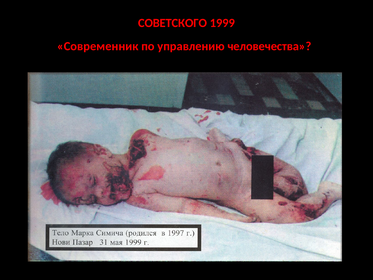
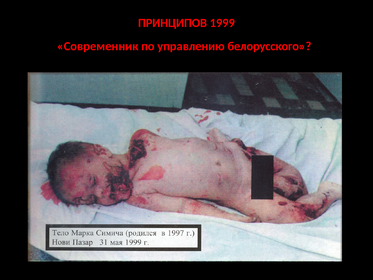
СОВЕТСКОГО: СОВЕТСКОГО -> ПРИНЦИПОВ (173, 23)
человечества: человечества -> белорусского (269, 46)
